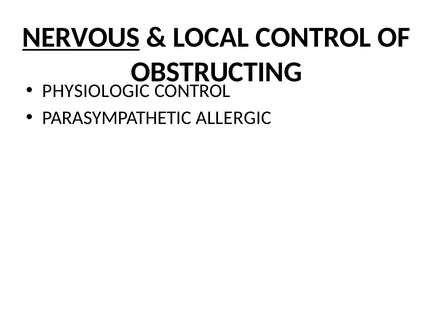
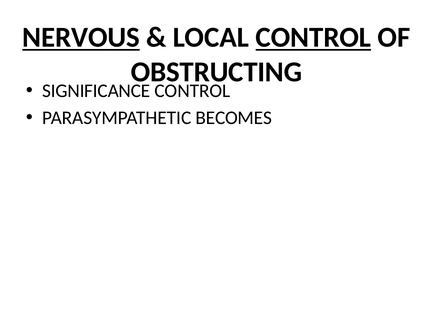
CONTROL underline: none -> present (313, 37)
PHYSIOLOGIC: PHYSIOLOGIC -> SIGNIFICANCE (96, 91)
ALLERGIC: ALLERGIC -> BECOMES (234, 118)
